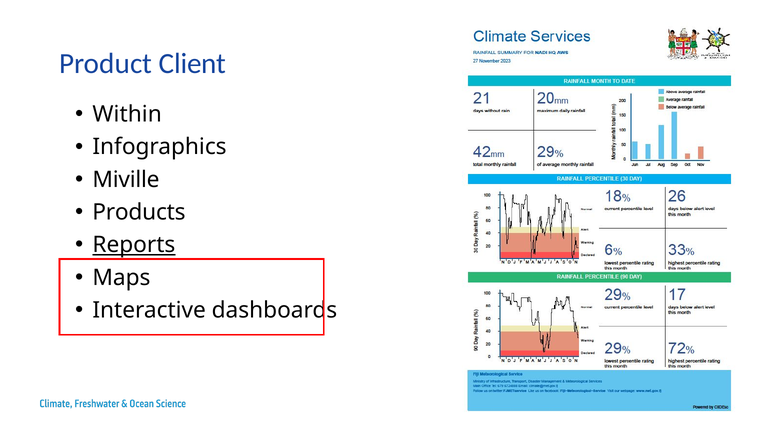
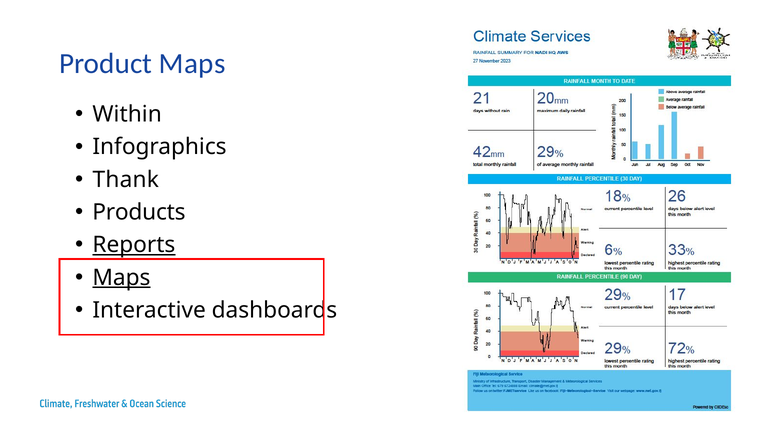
Product Client: Client -> Maps (192, 63)
Miville: Miville -> Thank (126, 179)
Maps underline: none -> present (121, 277)
